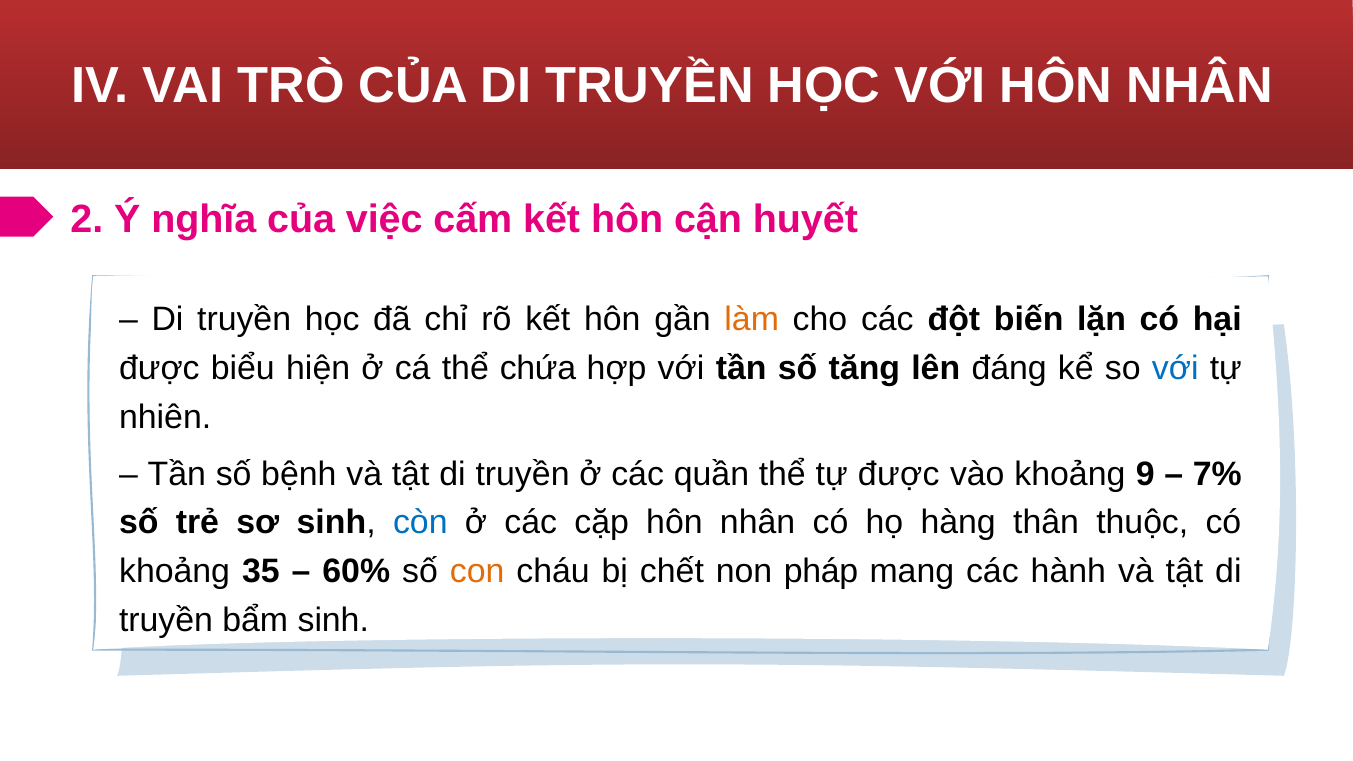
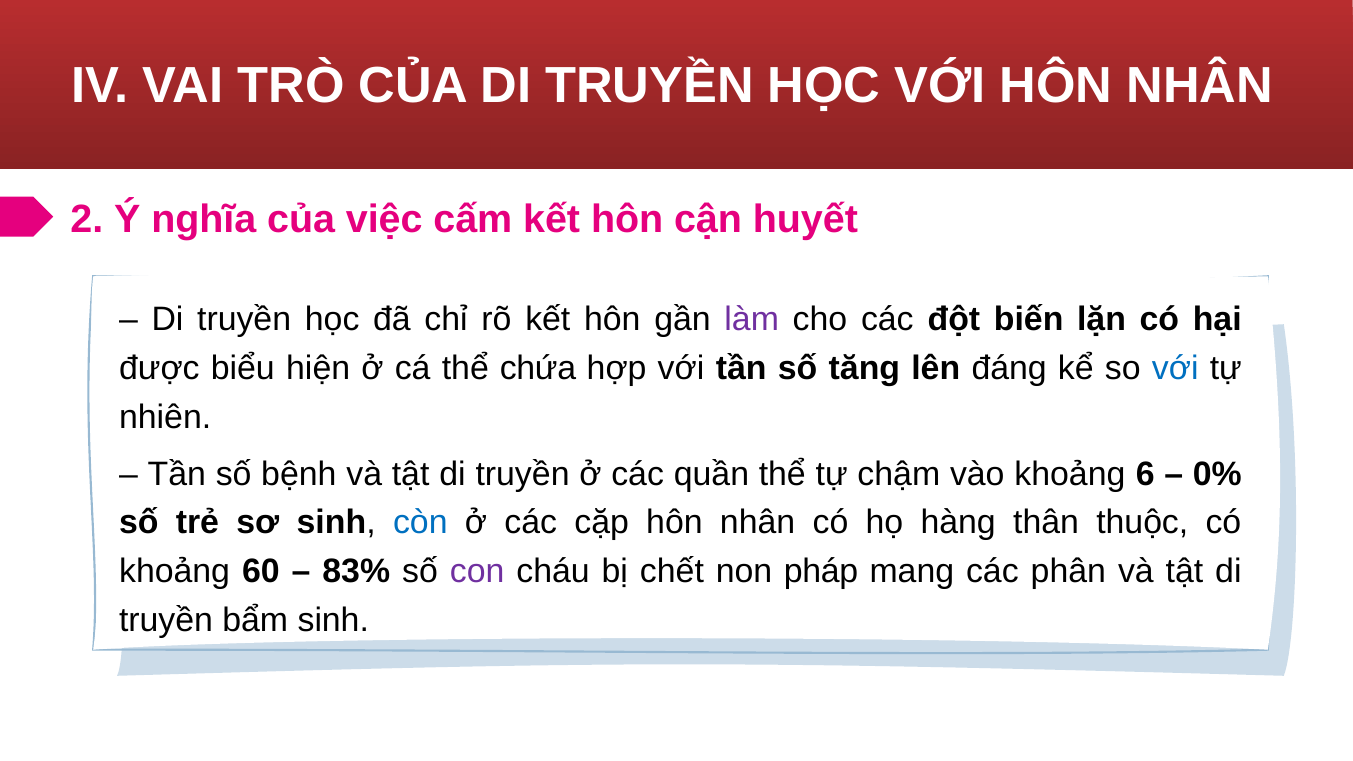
làm colour: orange -> purple (752, 320)
tự được: được -> chậm (899, 474)
9: 9 -> 6 (1145, 474)
7%: 7% -> 0% (1217, 474)
35: 35 -> 60 (261, 571)
60%: 60% -> 83% (356, 571)
con colour: orange -> purple (477, 571)
hành: hành -> phân (1068, 571)
